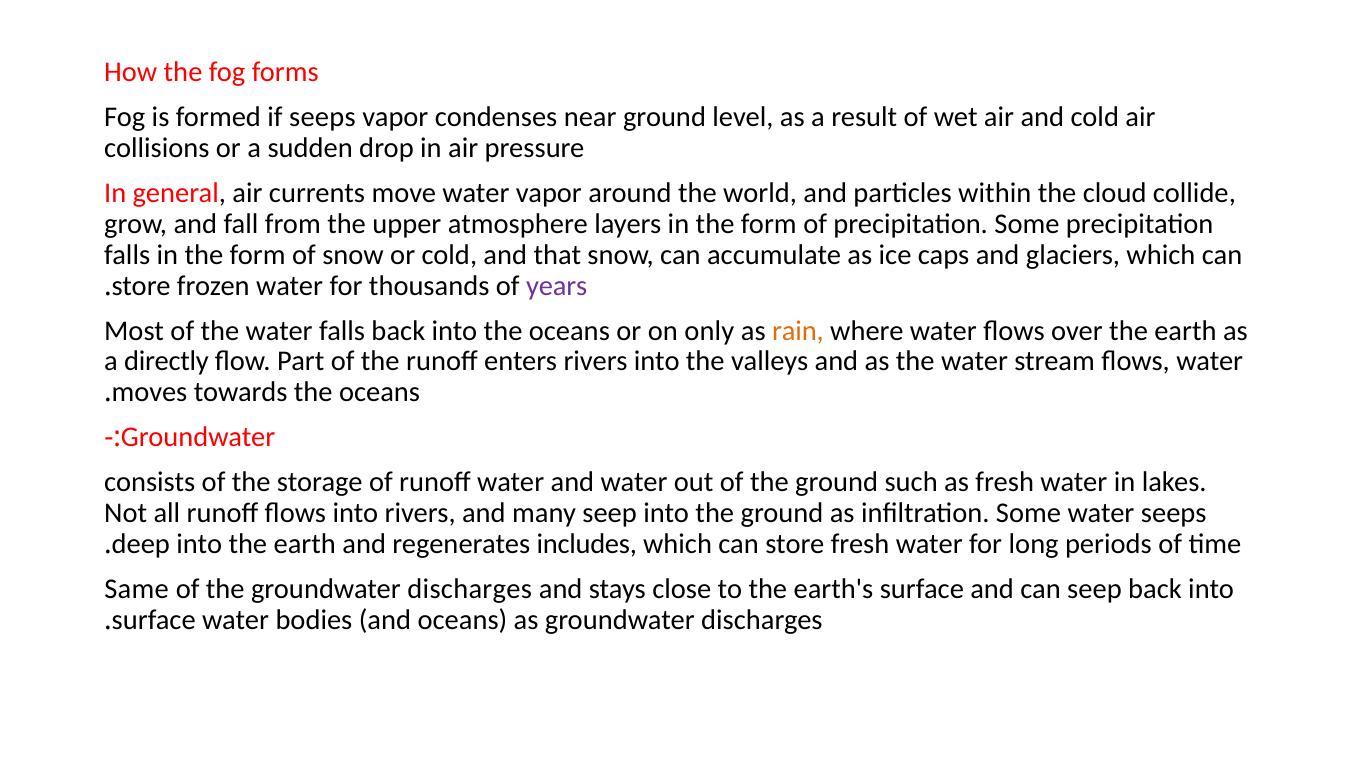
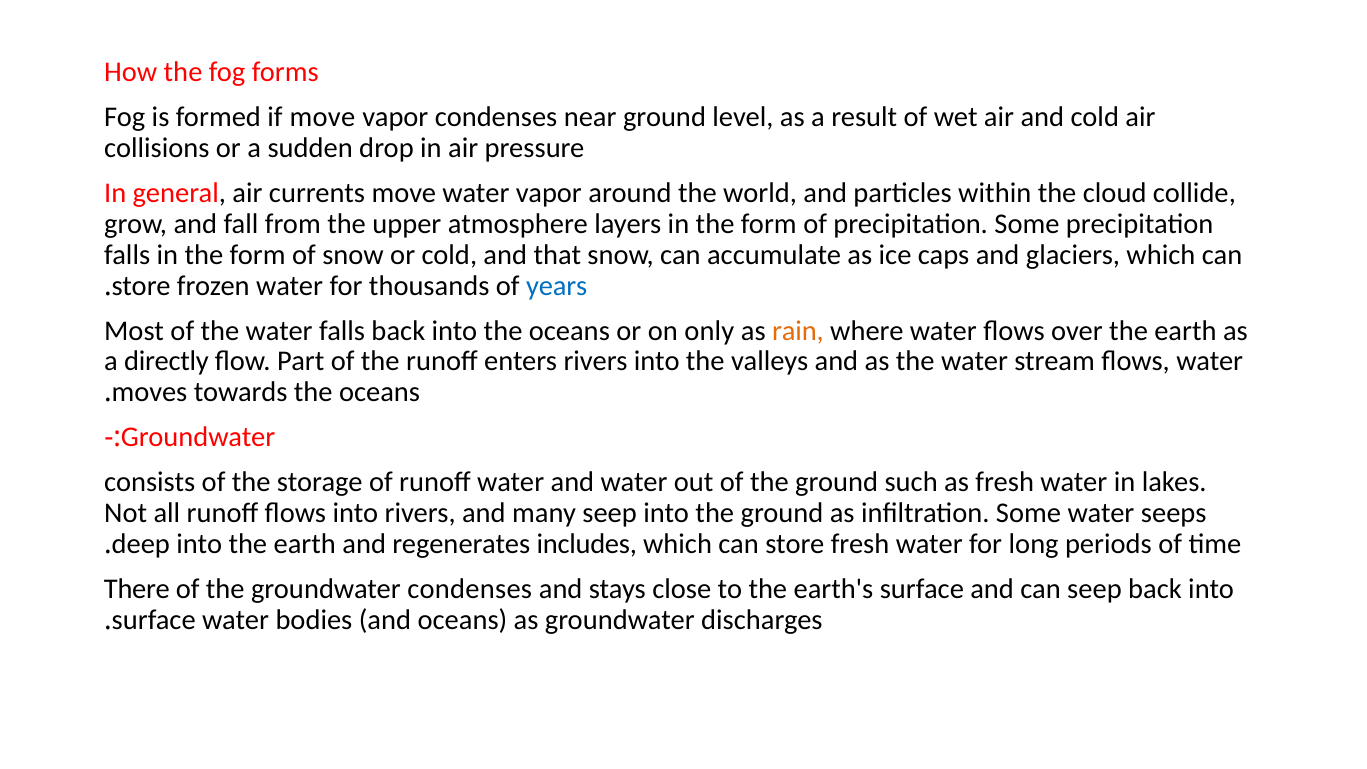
if seeps: seeps -> move (322, 117)
years colour: purple -> blue (557, 286)
Same: Same -> There (137, 589)
the groundwater discharges: discharges -> condenses (470, 589)
